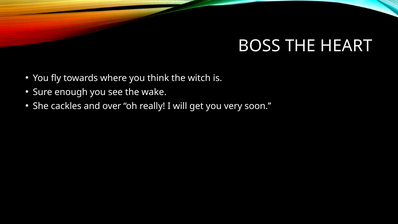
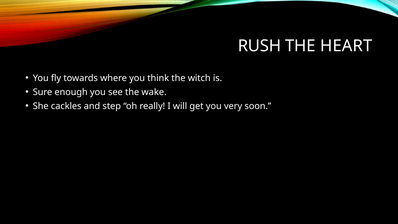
BOSS: BOSS -> RUSH (259, 46)
over: over -> step (112, 106)
